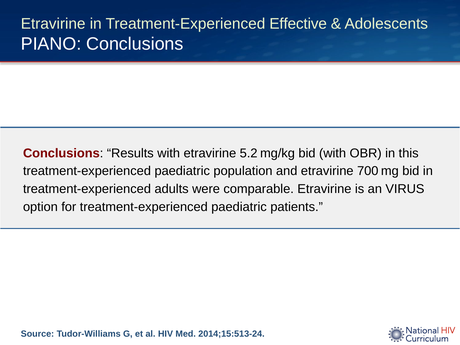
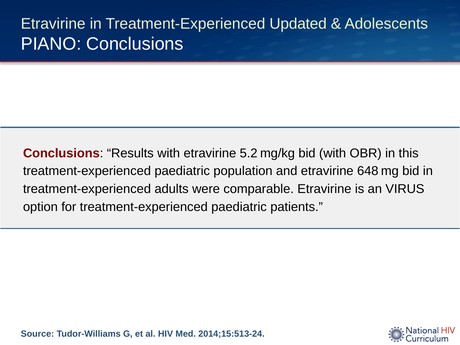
Effective: Effective -> Updated (298, 24)
700: 700 -> 648 (368, 171)
